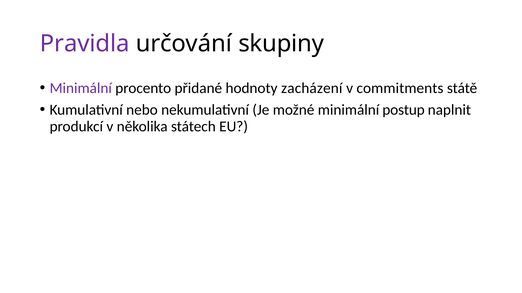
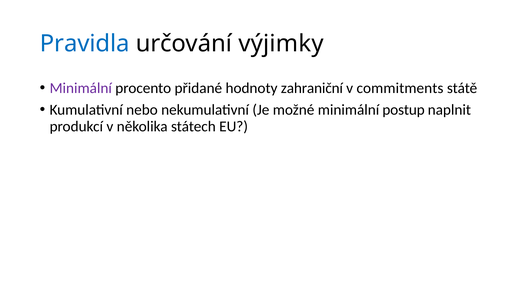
Pravidla colour: purple -> blue (85, 44)
skupiny: skupiny -> výjimky (281, 44)
zacházení: zacházení -> zahraniční (312, 88)
